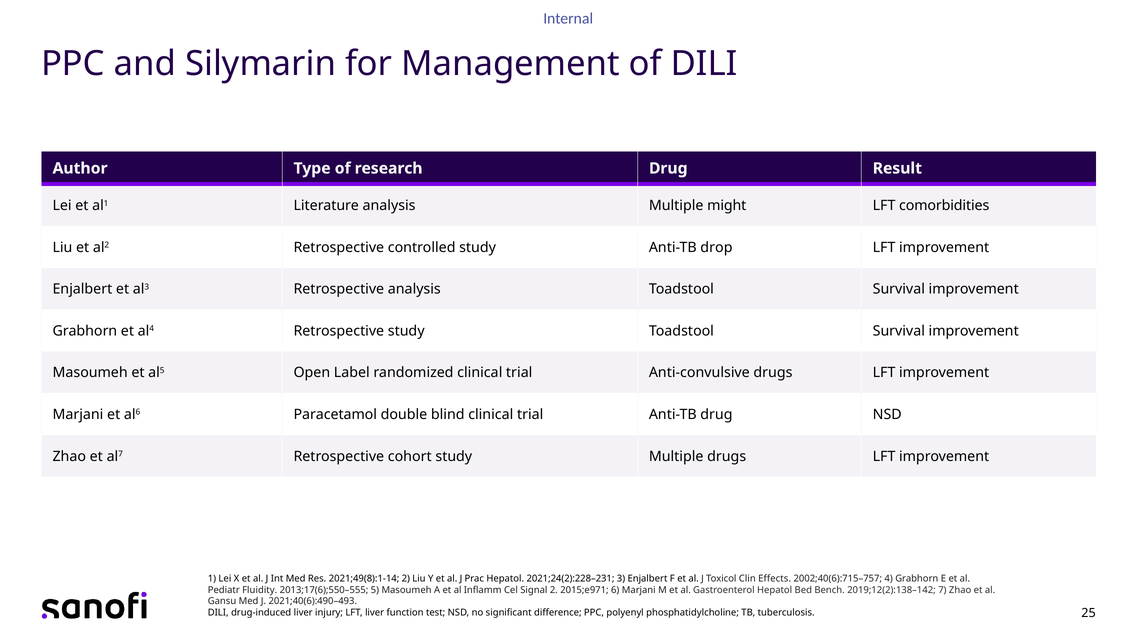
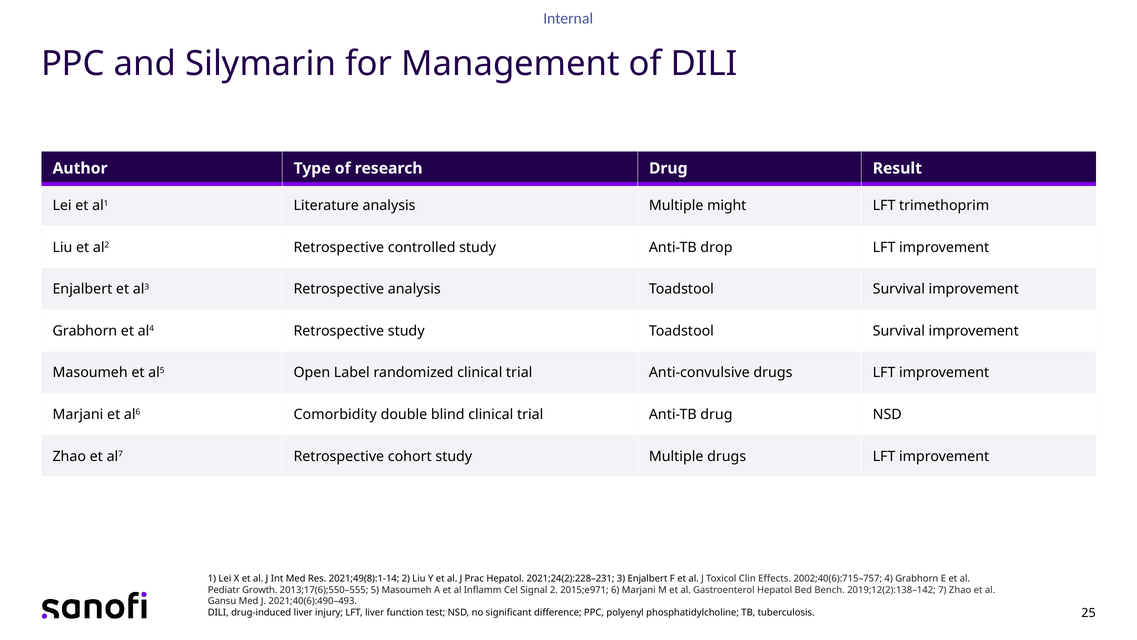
comorbidities: comorbidities -> trimethoprim (944, 205)
Paracetamol: Paracetamol -> Comorbidity (335, 414)
Fluidity: Fluidity -> Growth (260, 590)
